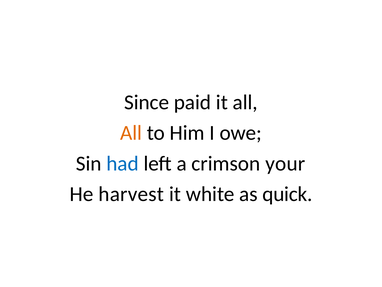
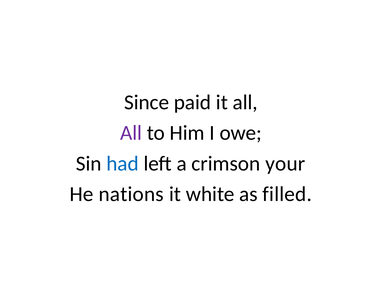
All colour: orange -> purple (131, 133)
harvest: harvest -> nations (131, 194)
quick: quick -> filled (287, 194)
